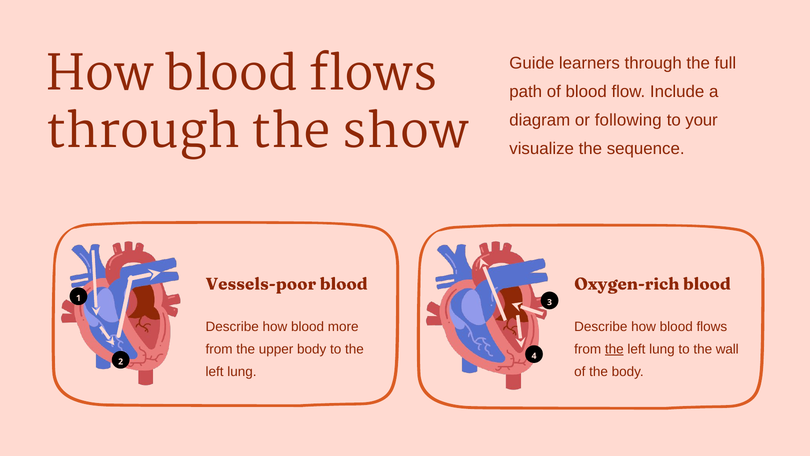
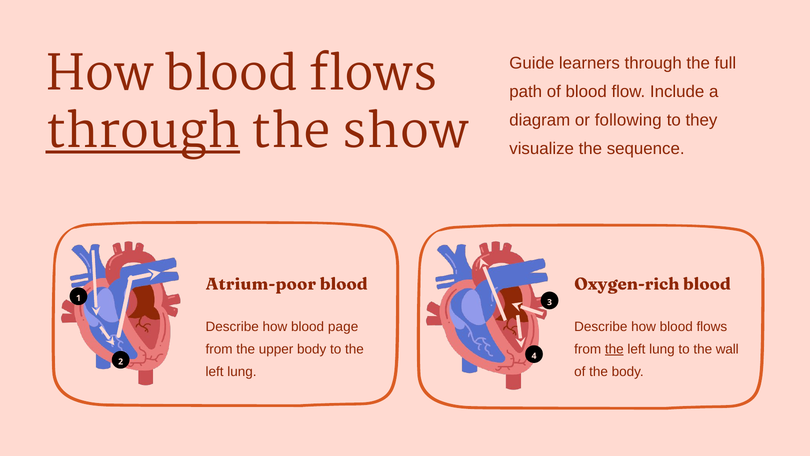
your: your -> they (701, 120)
through underline: none -> present (143, 131)
Vessels-poor: Vessels-poor -> Atrium-poor (261, 284)
more: more -> page (343, 326)
